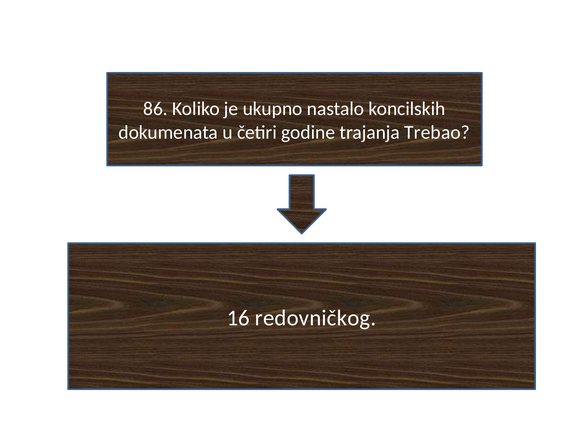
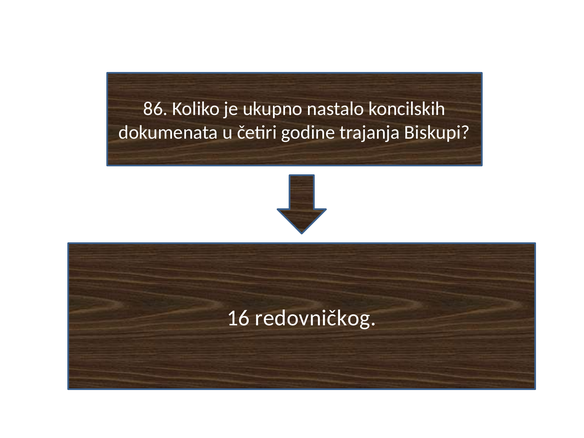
Trebao: Trebao -> Biskupi (437, 132)
